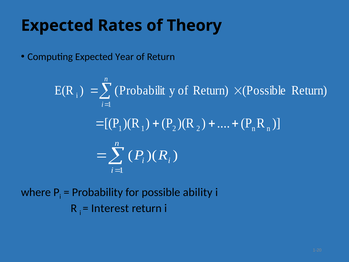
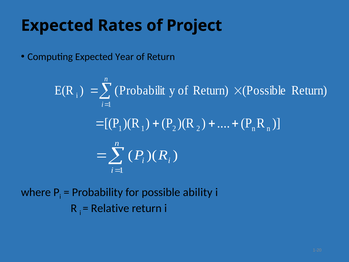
Theory: Theory -> Project (194, 26)
Interest: Interest -> Relative (110, 208)
